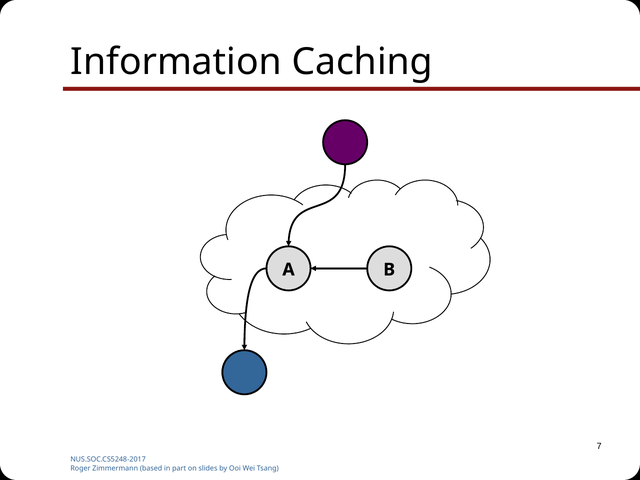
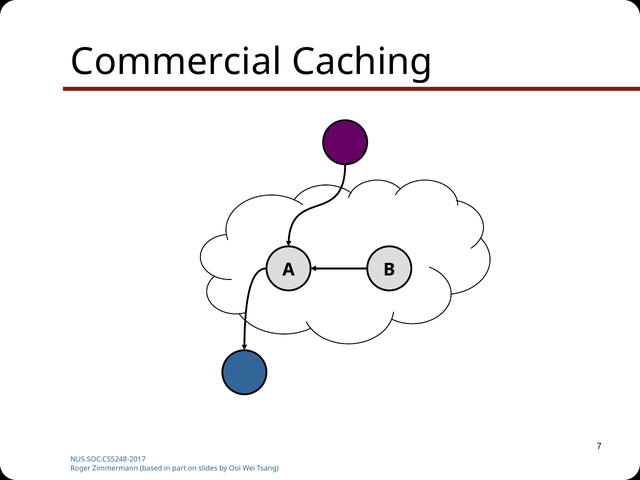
Information: Information -> Commercial (176, 62)
